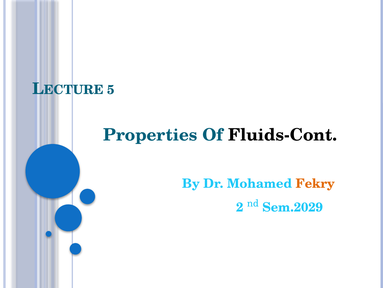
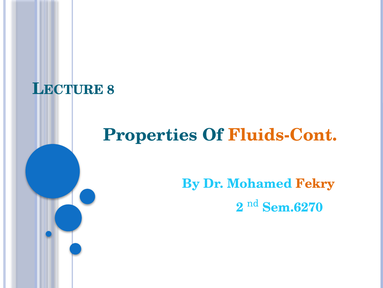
5: 5 -> 8 (111, 90)
Fluids-Cont colour: black -> orange (283, 135)
Sem.2029: Sem.2029 -> Sem.6270 (293, 207)
